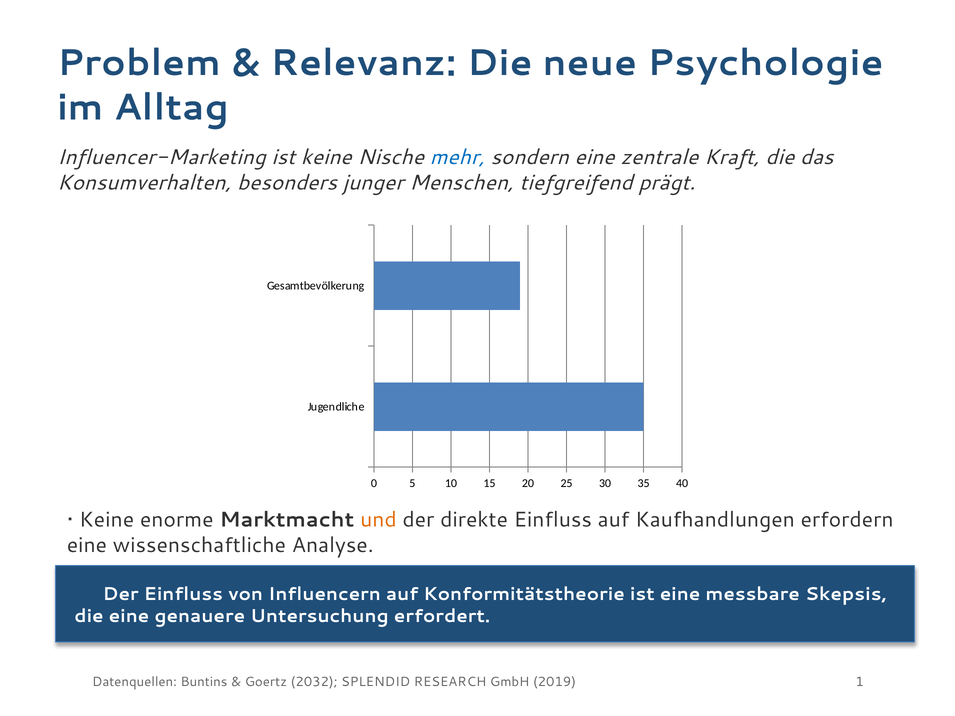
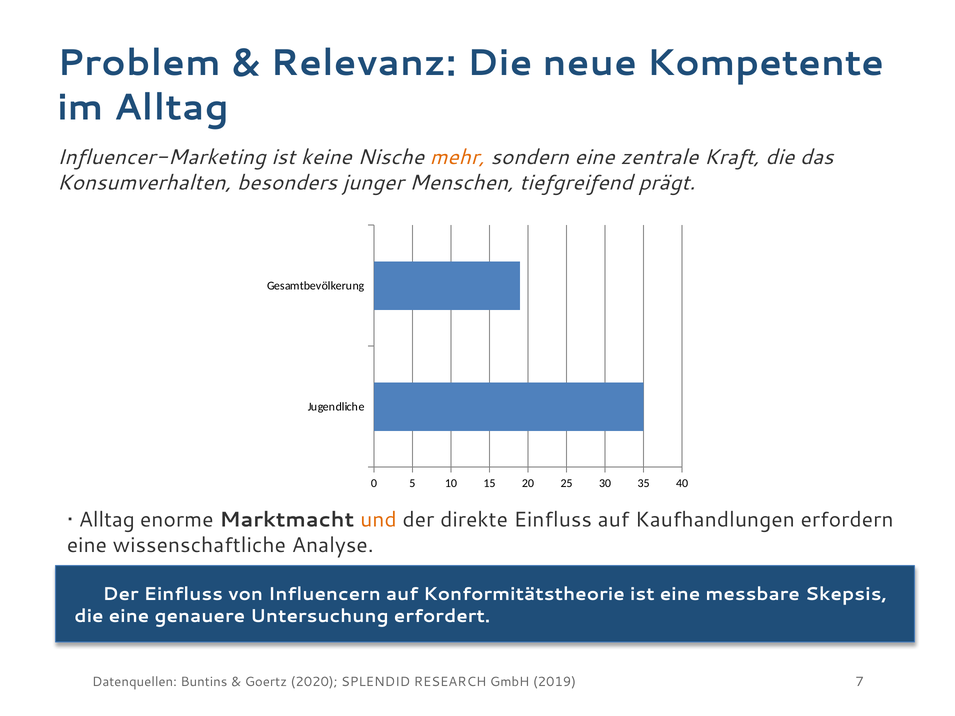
Psychologie: Psychologie -> Kompetente (766, 63)
mehr colour: blue -> orange (457, 157)
Keine: Keine -> Alltag (107, 520)
2032: 2032 -> 2020 (314, 682)
1: 1 -> 7 (860, 682)
